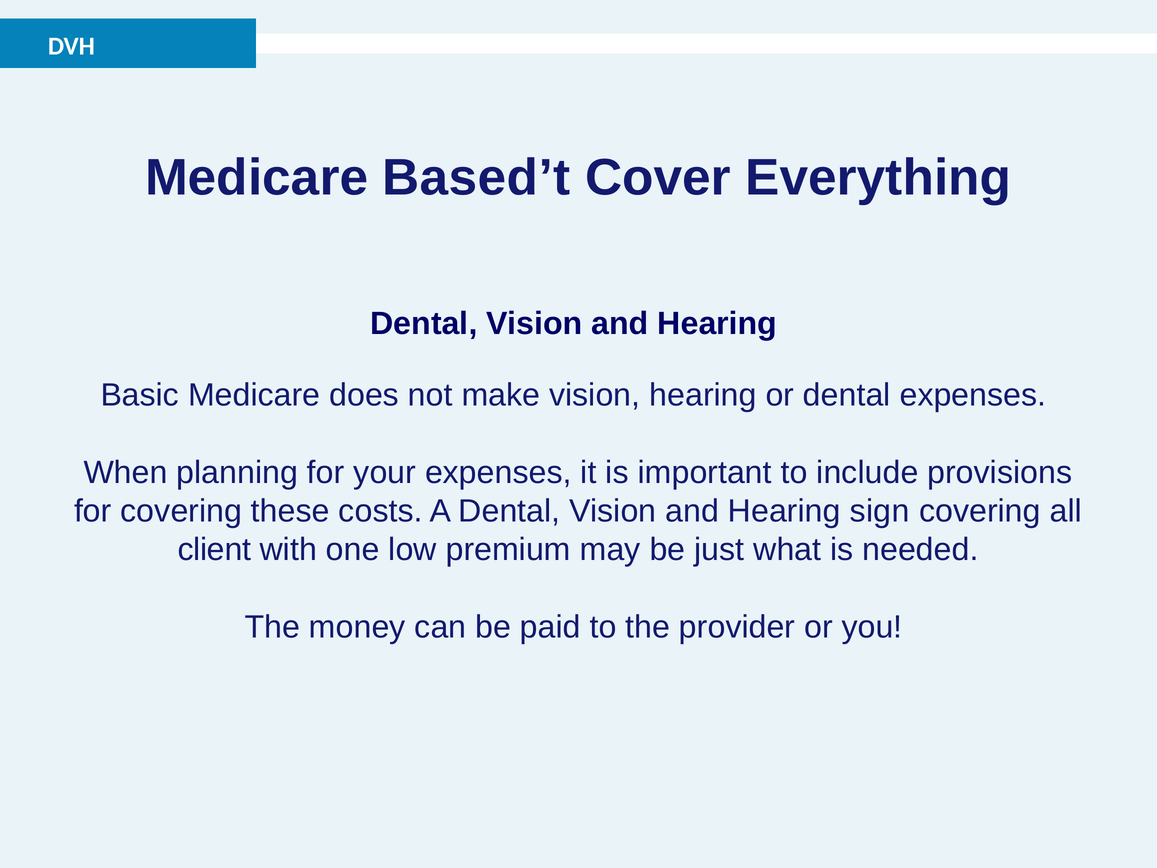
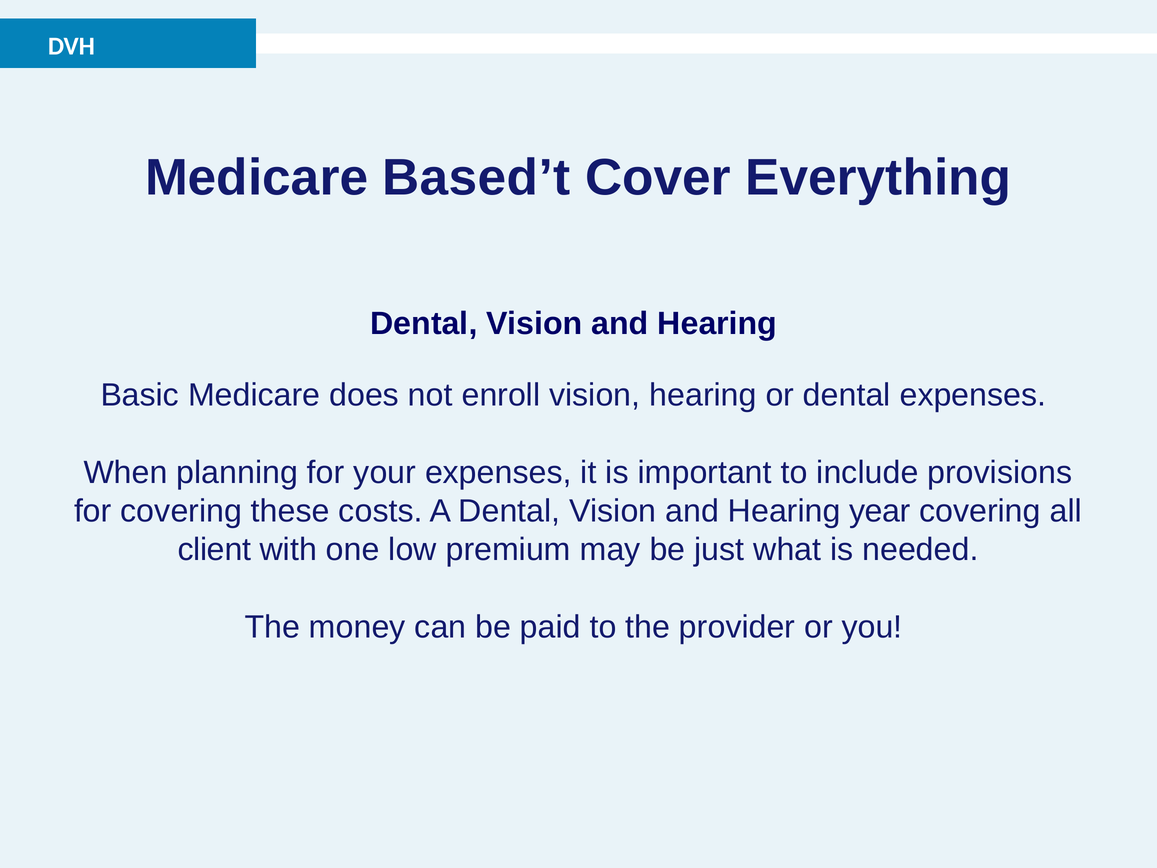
make: make -> enroll (501, 395)
sign: sign -> year (880, 511)
